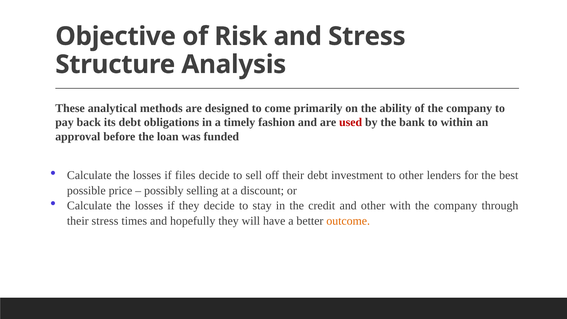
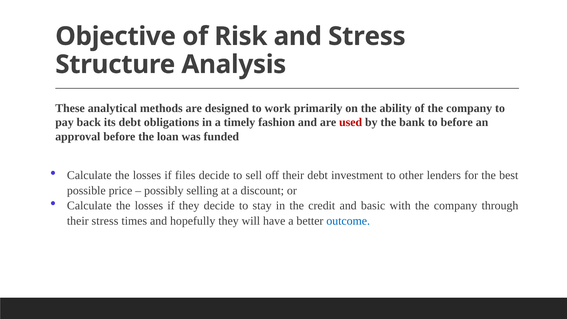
come: come -> work (278, 108)
to within: within -> before (457, 122)
and other: other -> basic (373, 206)
outcome colour: orange -> blue (348, 221)
